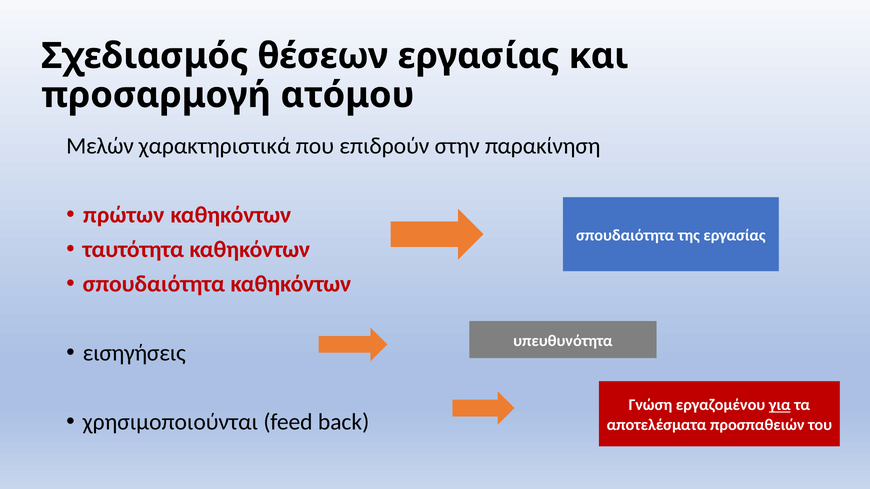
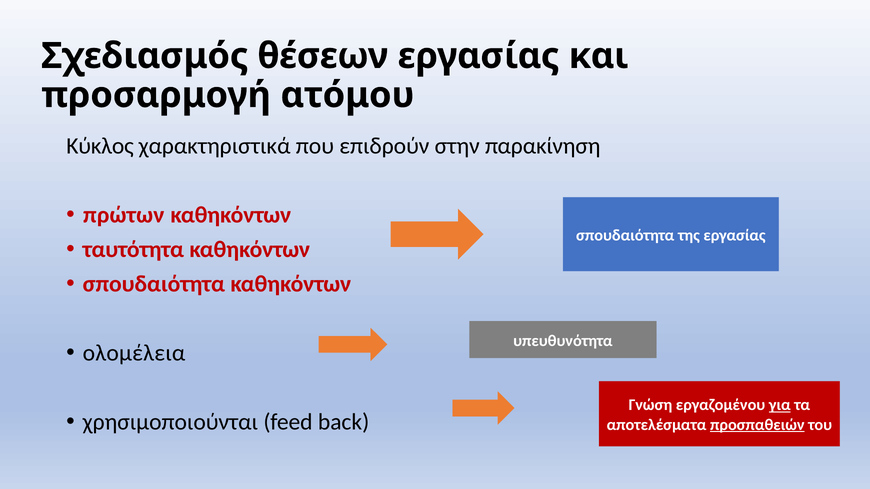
Μελών: Μελών -> Κύκλος (100, 146)
εισηγήσεις: εισηγήσεις -> ολομέλεια (134, 353)
προσπαθειών underline: none -> present (757, 425)
